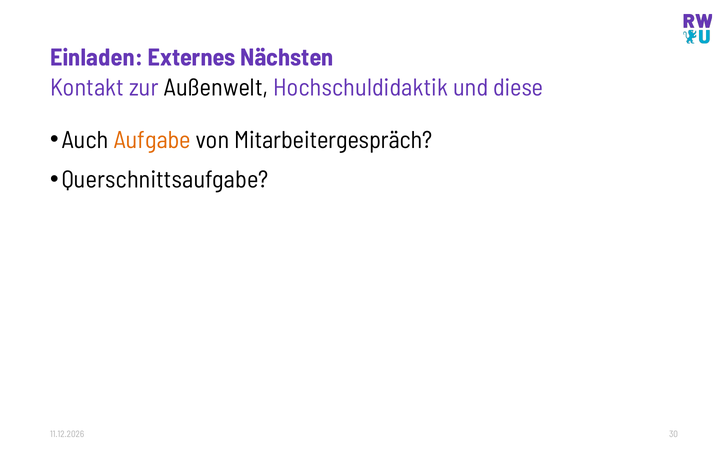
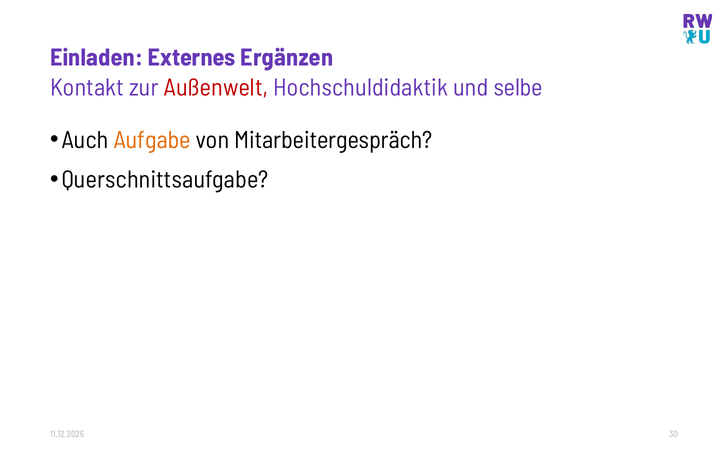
Nächsten: Nächsten -> Ergänzen (287, 58)
Außenwelt colour: black -> red (216, 88)
diese: diese -> selbe (518, 88)
